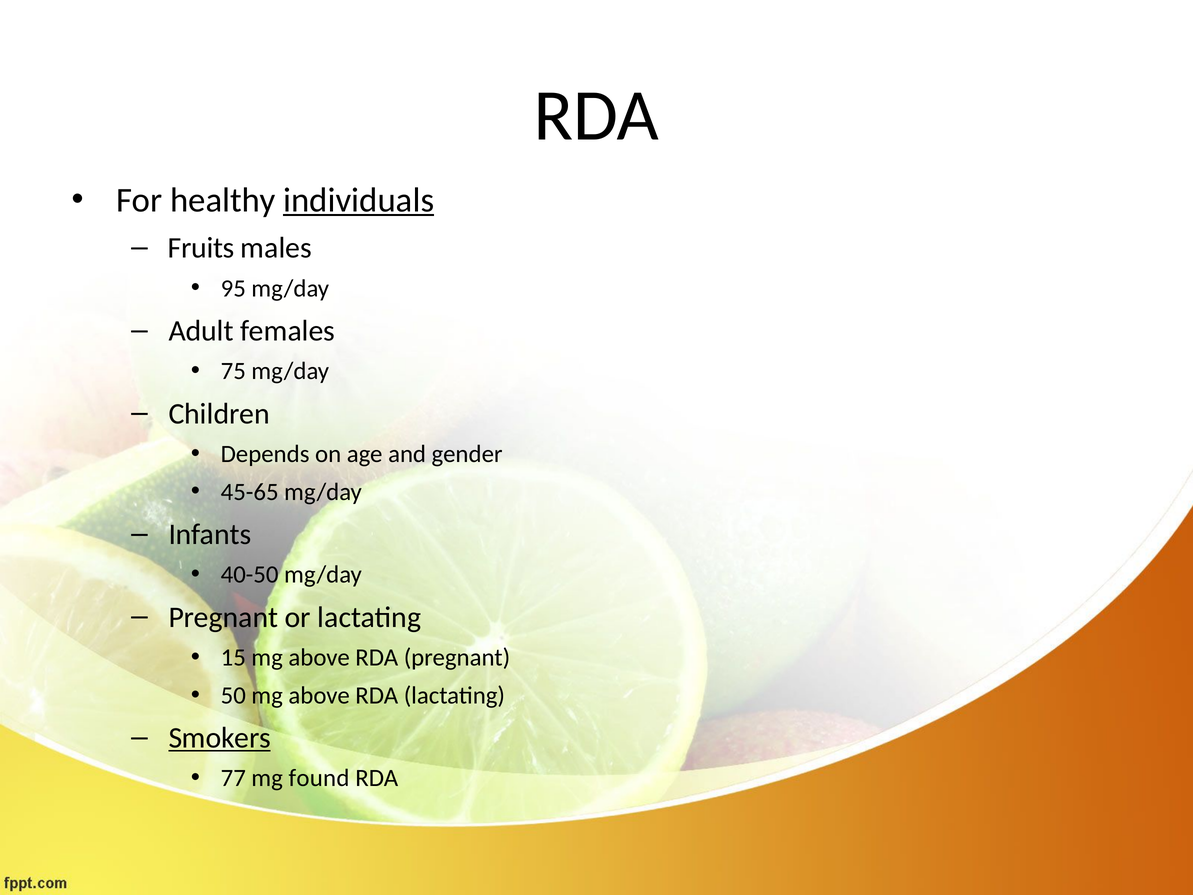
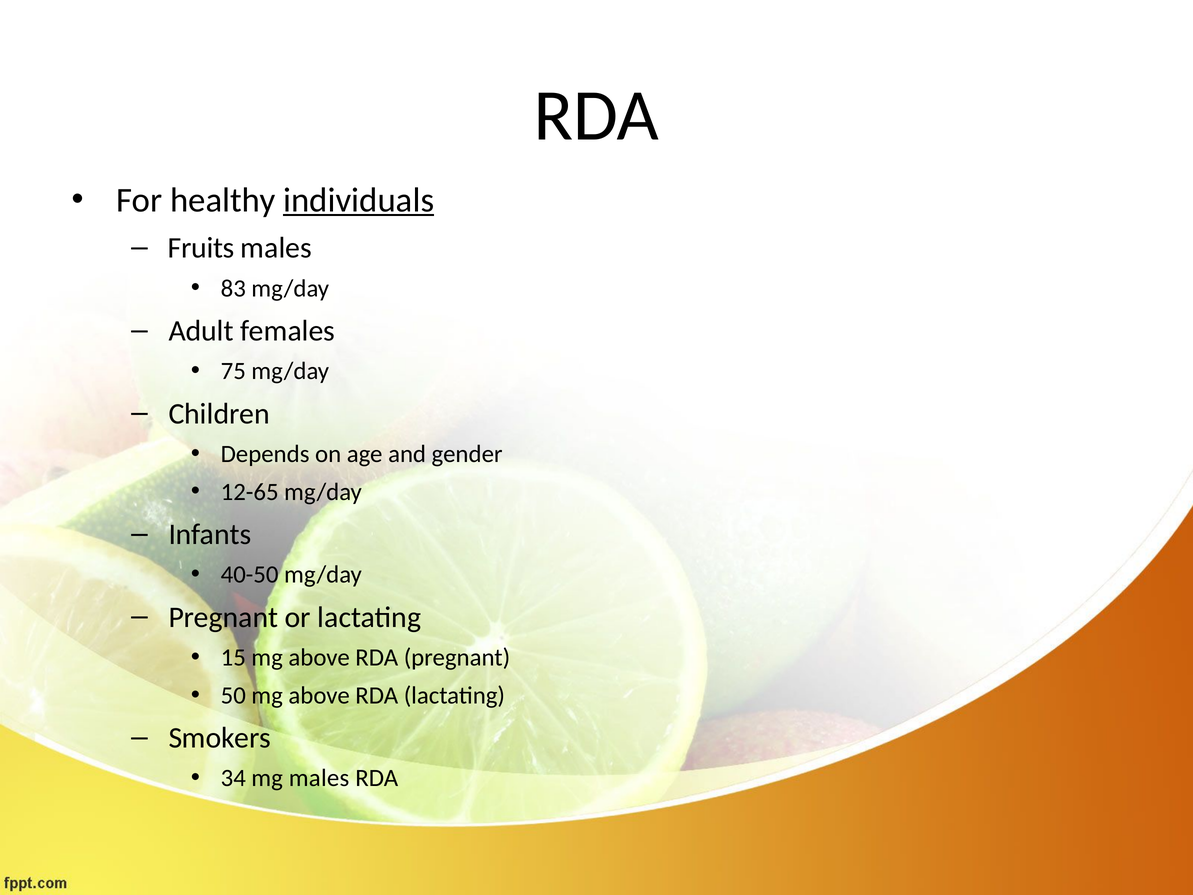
95: 95 -> 83 (233, 288)
45-65: 45-65 -> 12-65 (250, 492)
Smokers underline: present -> none (220, 738)
77: 77 -> 34 (233, 778)
mg found: found -> males (319, 778)
